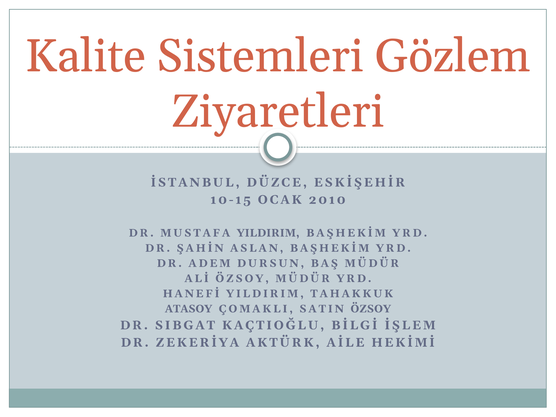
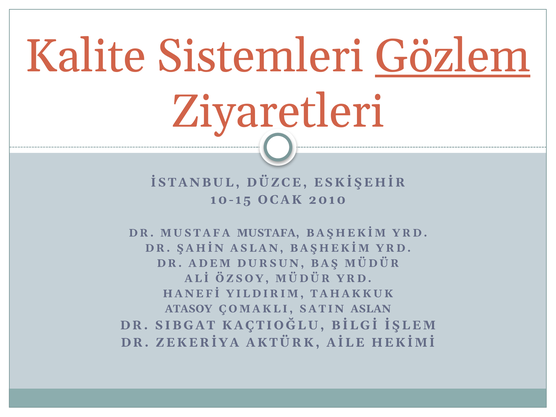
Gözlem underline: none -> present (453, 56)
MUSTAFA YILDIRIM: YILDIRIM -> MUSTAFA (268, 233)
SATIN ÖZSOY: ÖZSOY -> ASLAN (371, 309)
